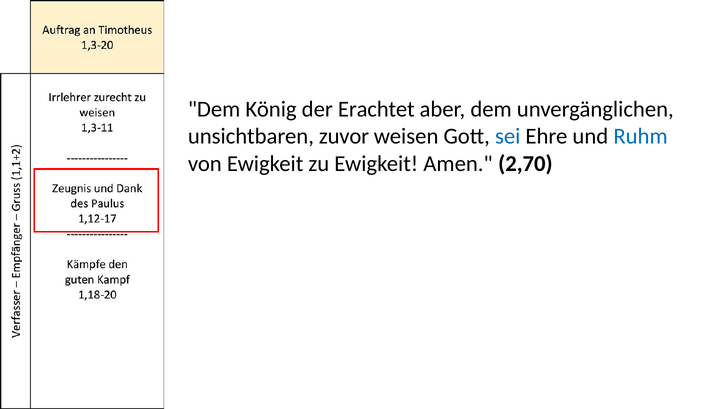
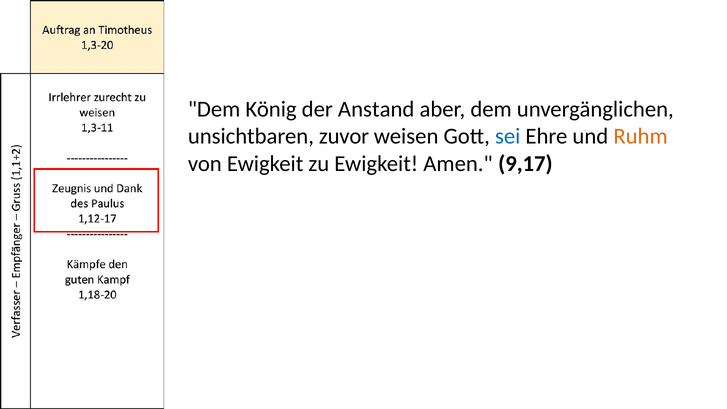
Erachtet: Erachtet -> Anstand (376, 109)
Ruhm colour: blue -> orange (641, 136)
2,70: 2,70 -> 9,17 (525, 164)
